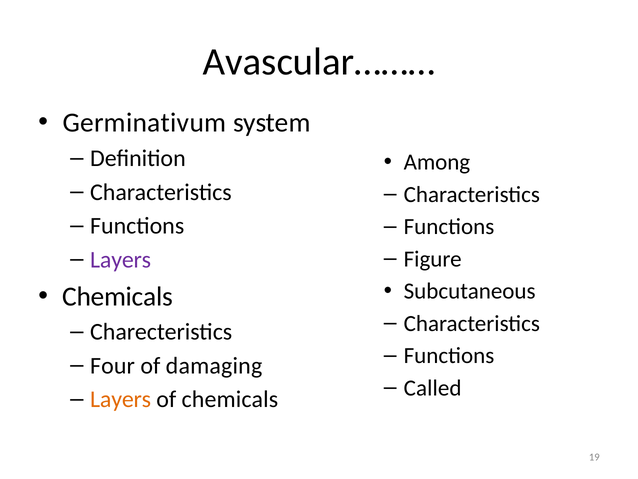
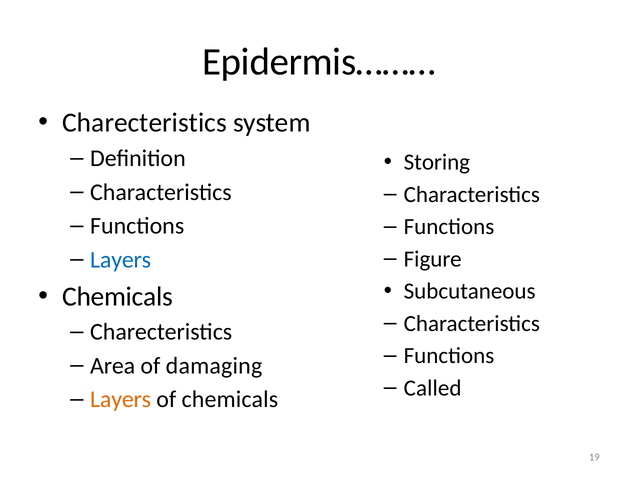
Avascular………: Avascular……… -> Epidermis……… (319, 62)
Germinativum: Germinativum -> Charecteristics (145, 123)
Among: Among -> Storing (437, 162)
Layers colour: purple -> blue (121, 259)
Four: Four -> Area (113, 365)
